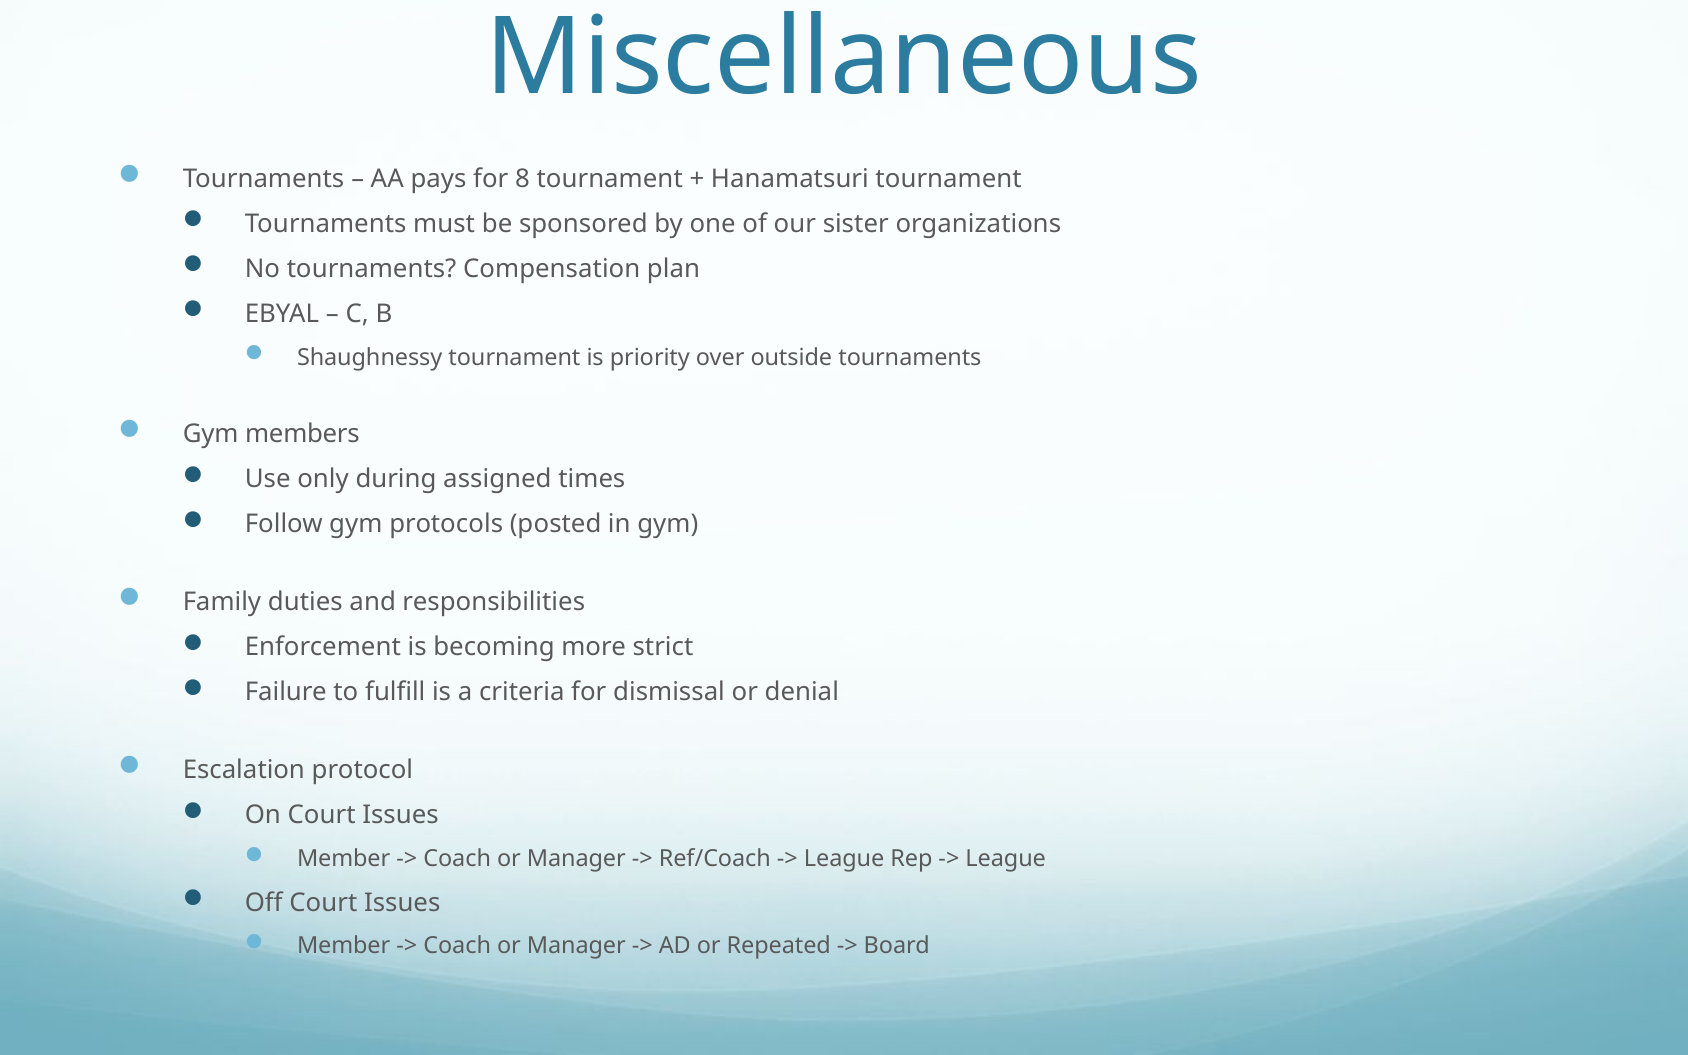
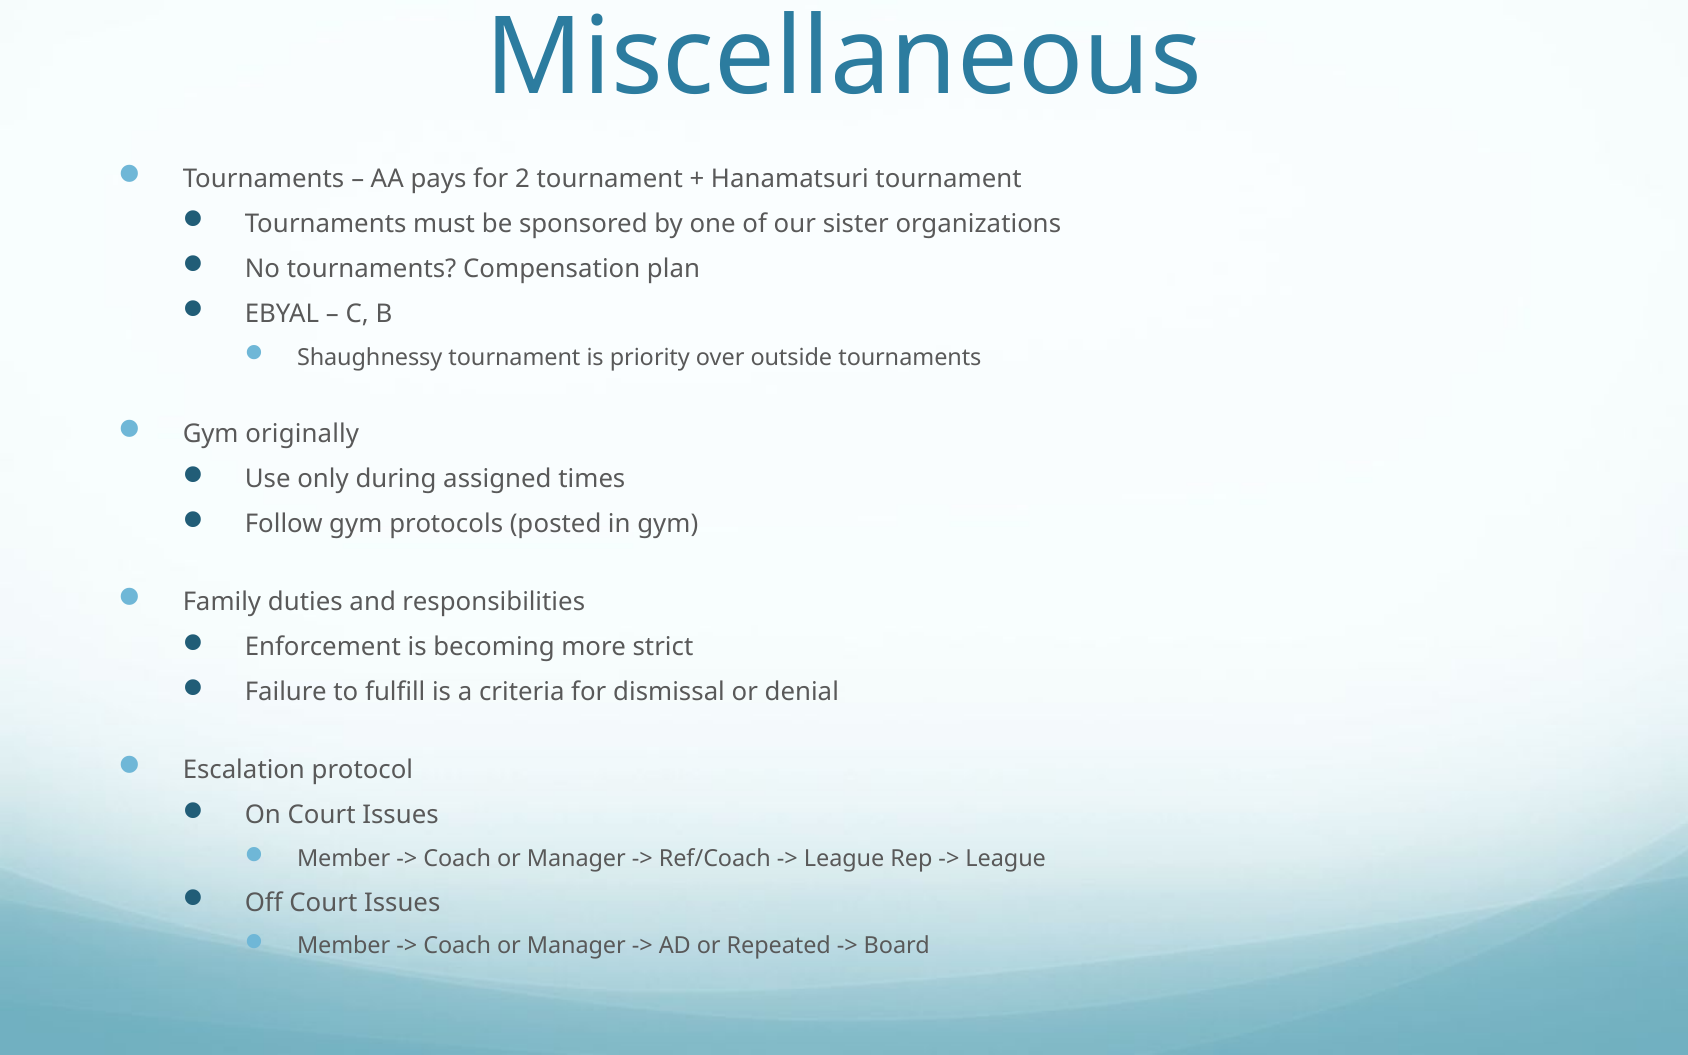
8: 8 -> 2 (522, 179)
members: members -> originally (302, 434)
